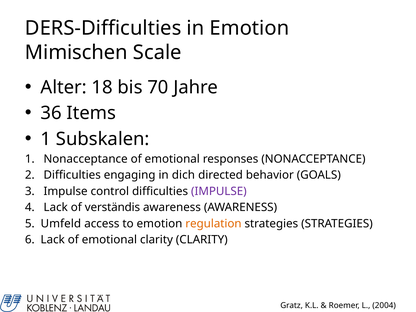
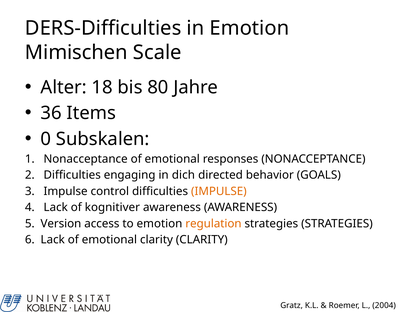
70: 70 -> 80 (158, 87)
1: 1 -> 0 (46, 139)
IMPULSE colour: purple -> orange (219, 191)
verständis: verständis -> kognitiver (112, 207)
Umfeld: Umfeld -> Version (61, 224)
